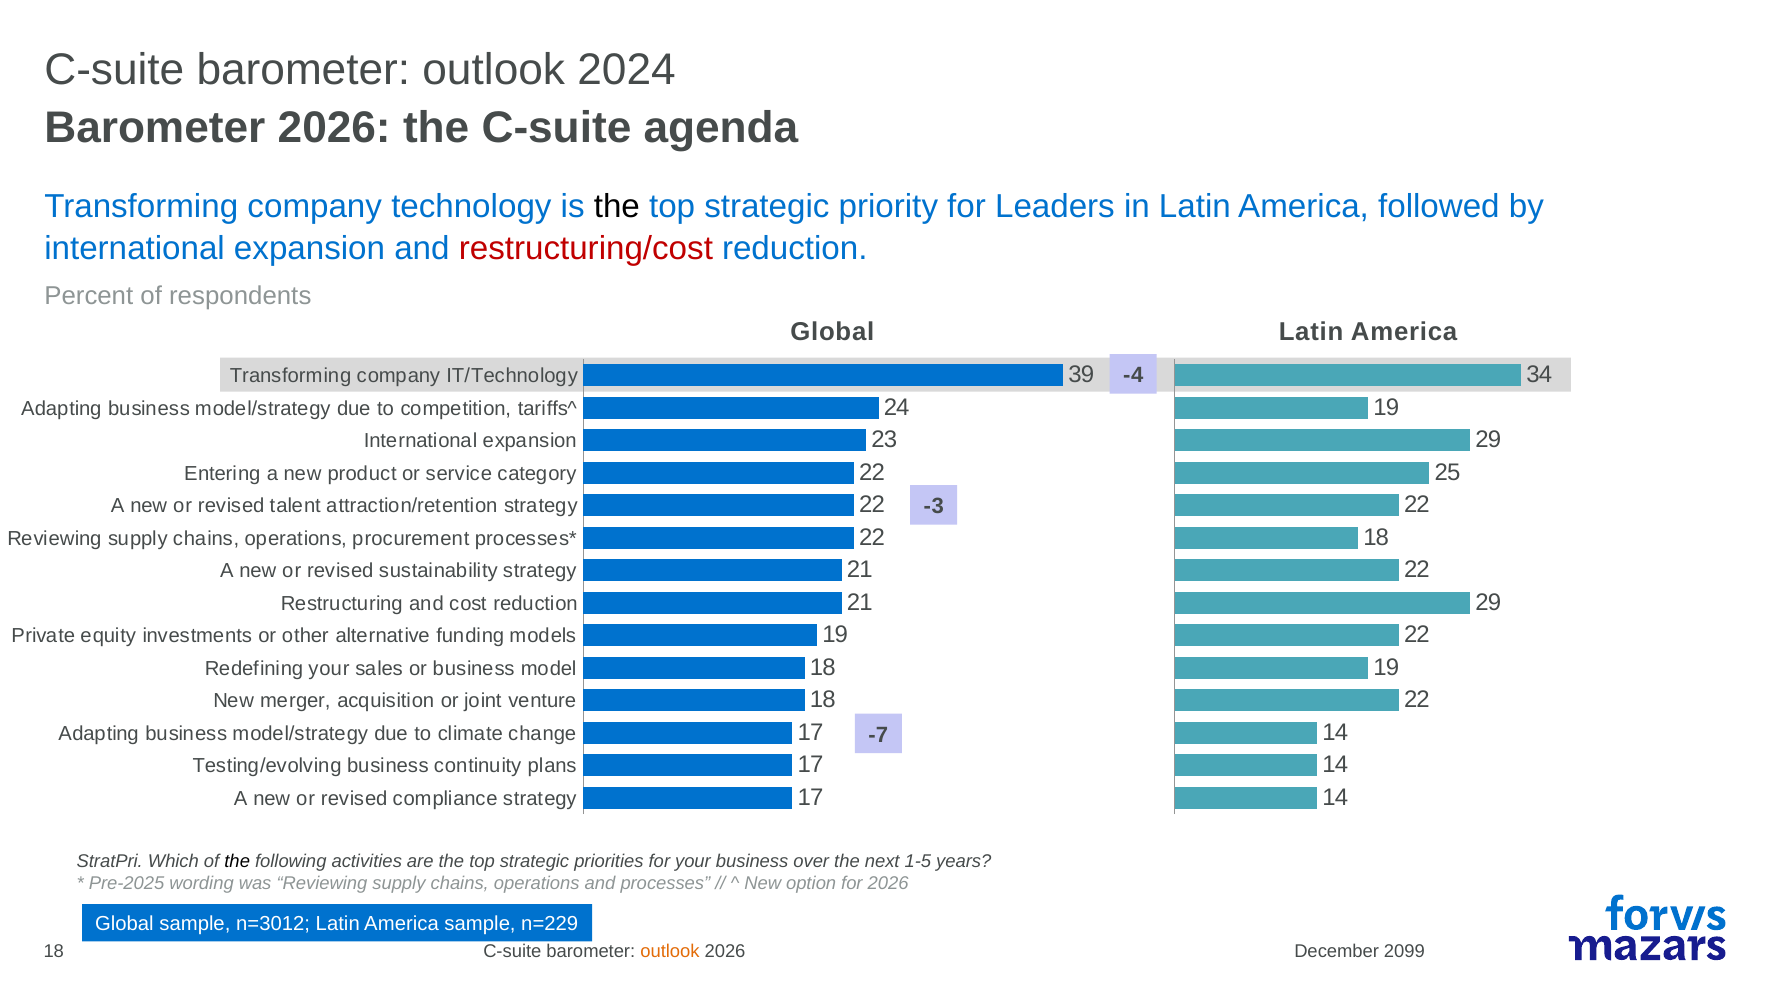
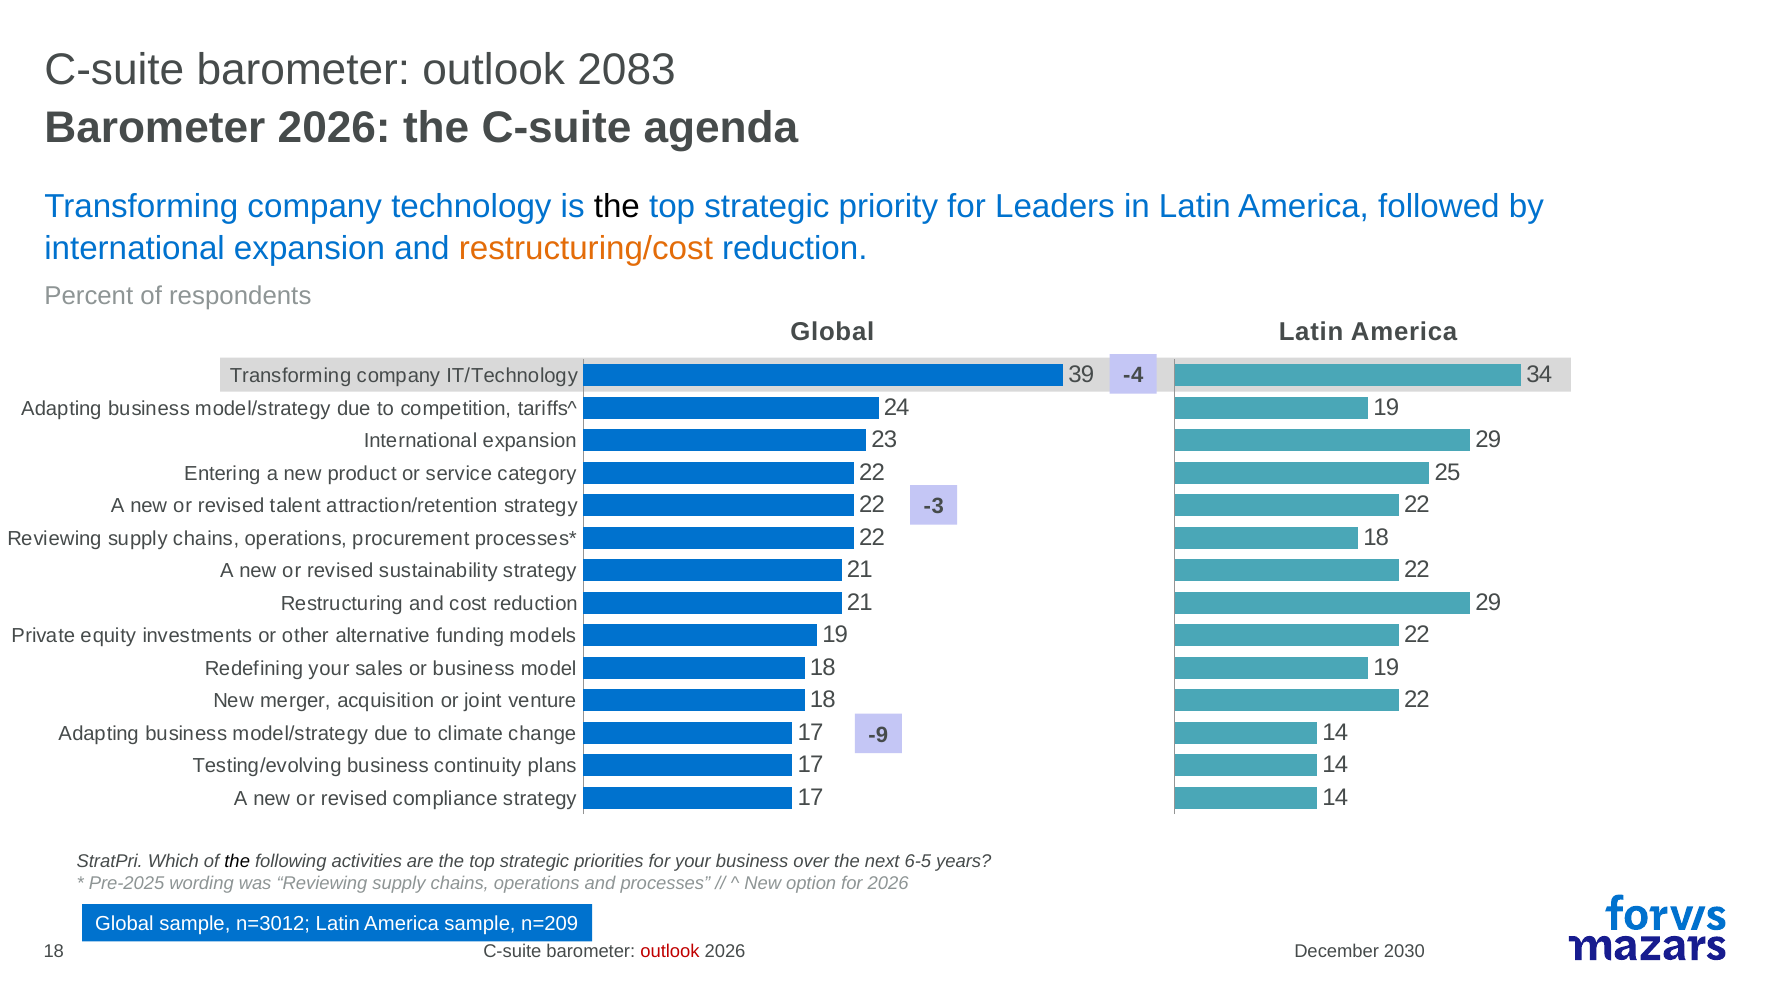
2024: 2024 -> 2083 (627, 70)
restructuring/cost colour: red -> orange (586, 249)
-7: -7 -> -9 (878, 735)
1-5: 1-5 -> 6-5 (918, 861)
n=229: n=229 -> n=209 (550, 924)
outlook colour: orange -> red (670, 952)
2099: 2099 -> 2030 (1404, 952)
